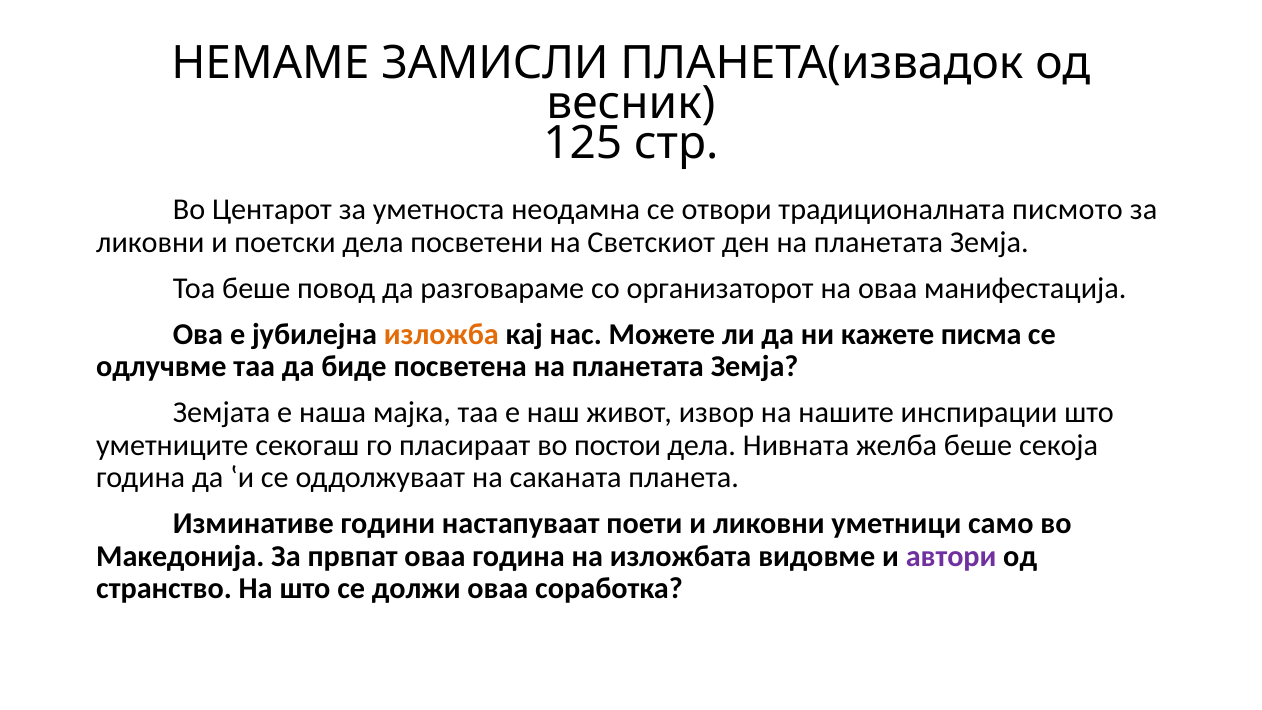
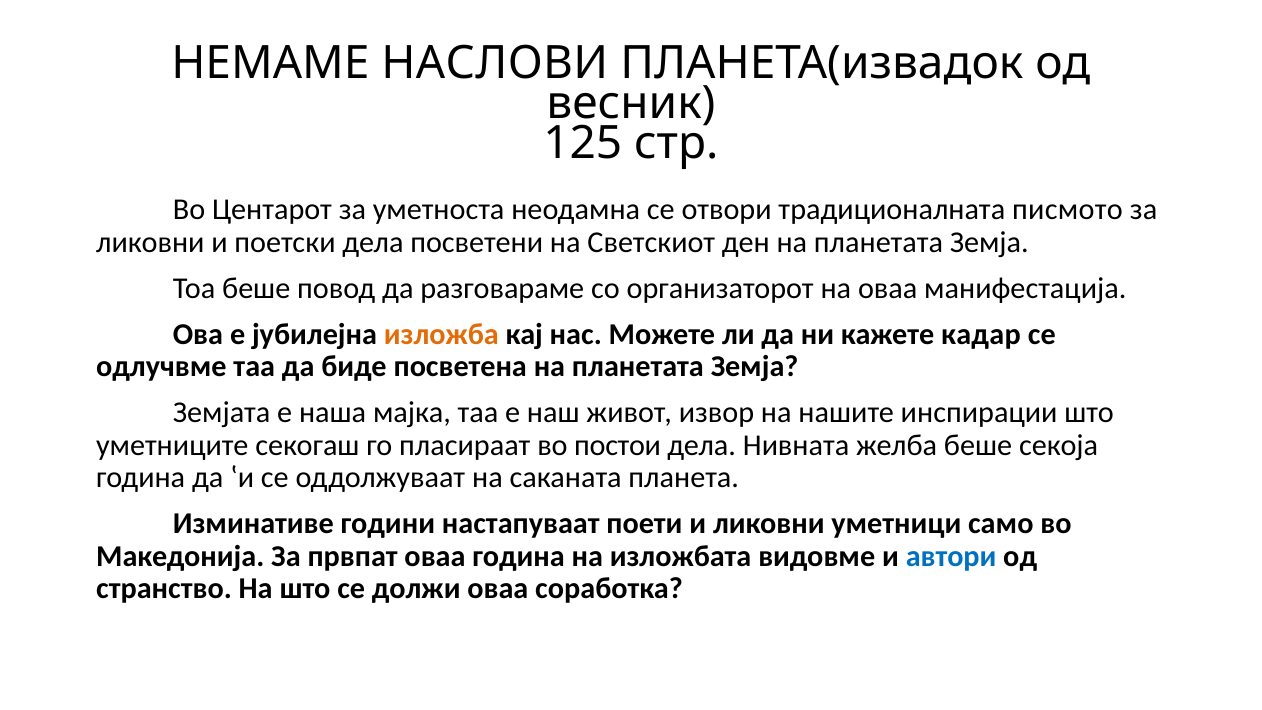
ЗАМИСЛИ: ЗАМИСЛИ -> НАСЛОВИ (495, 63)
писма: писма -> кадар (981, 334)
автори colour: purple -> blue (951, 556)
